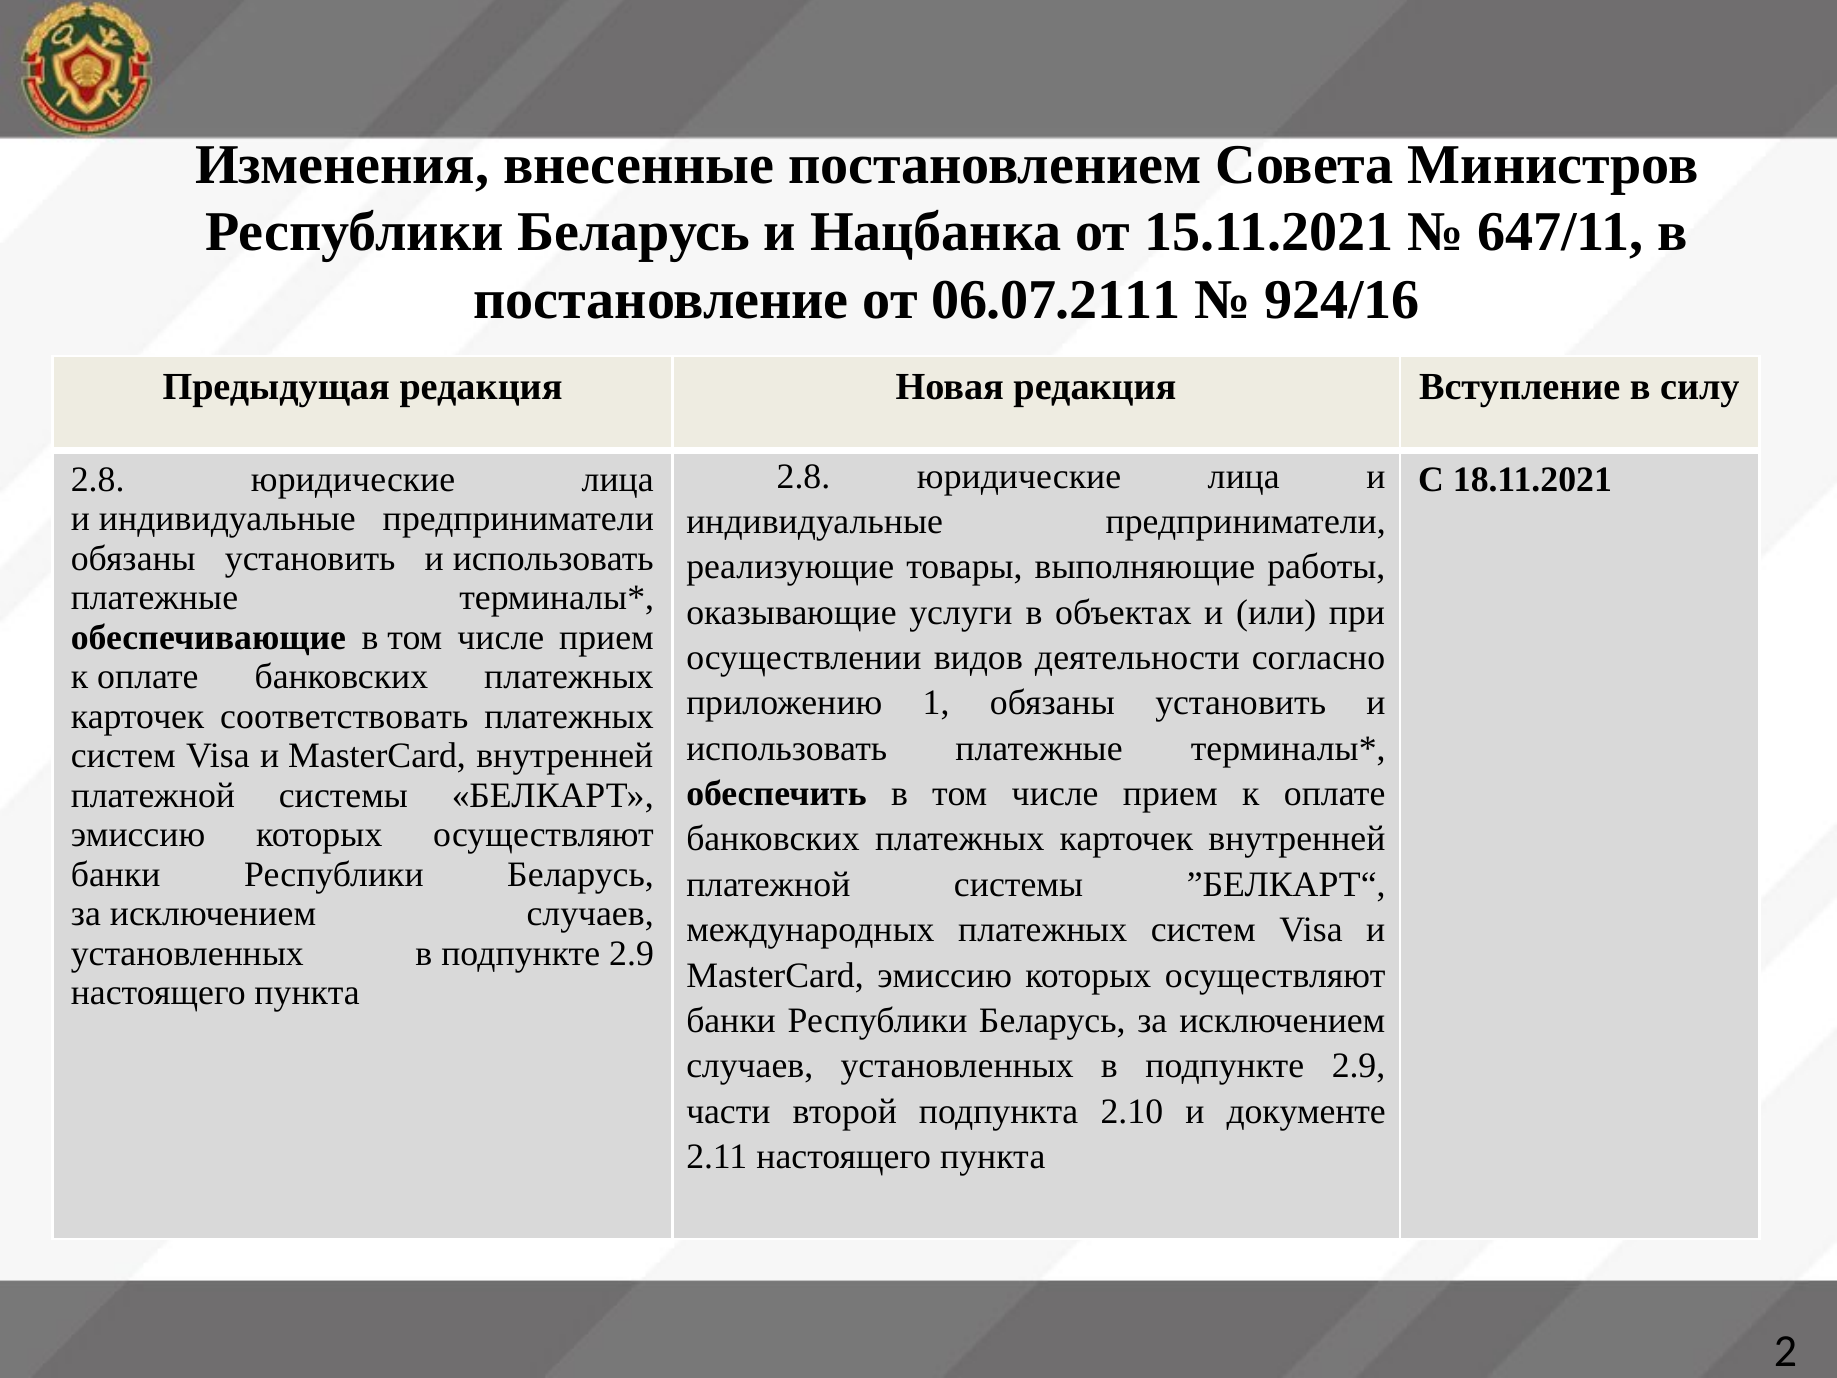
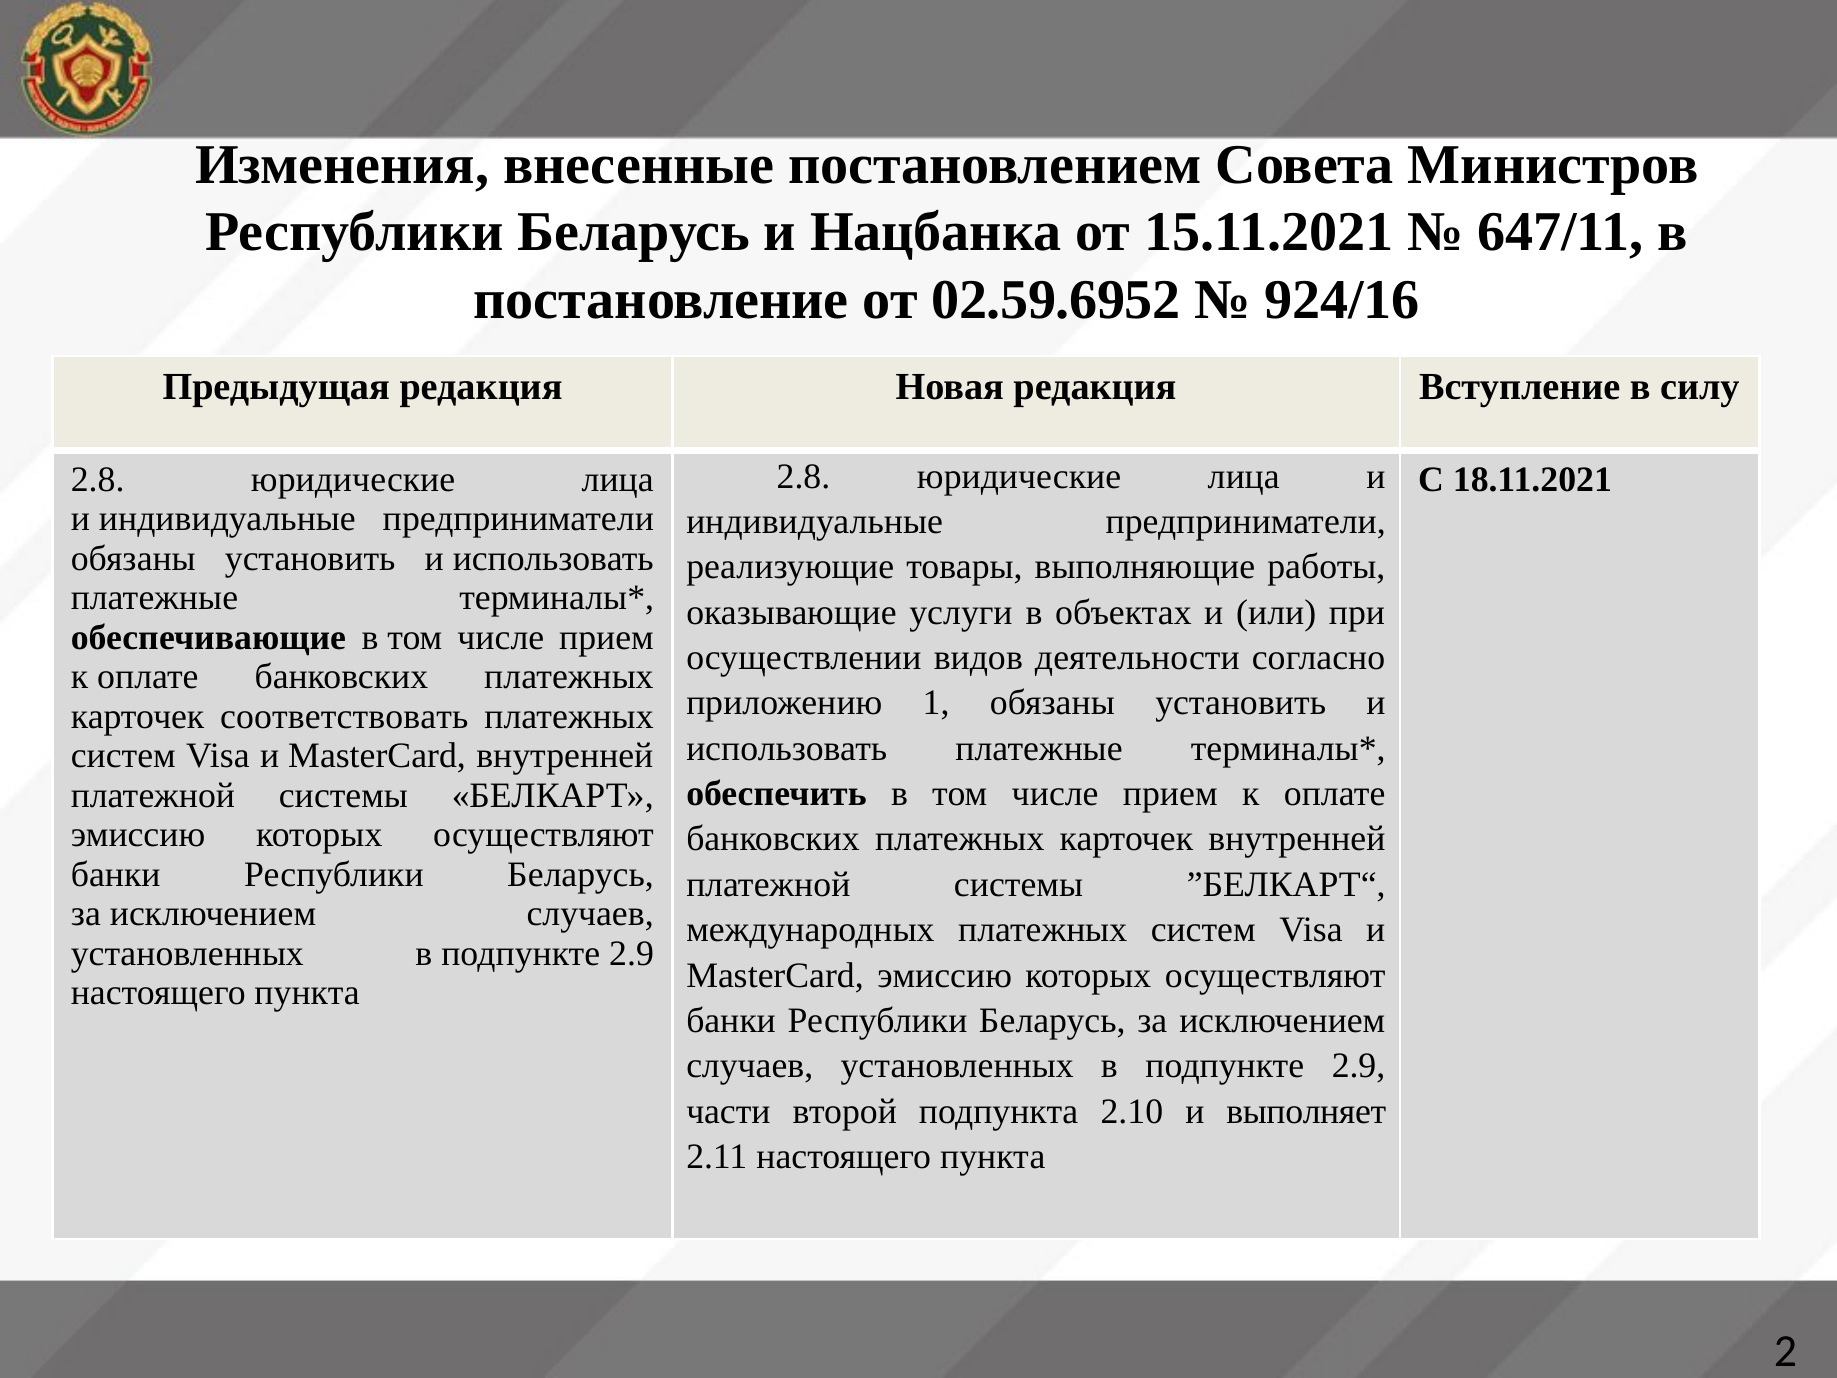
06.07.2111: 06.07.2111 -> 02.59.6952 (1056, 300)
документе: документе -> выполняет (1306, 1111)
